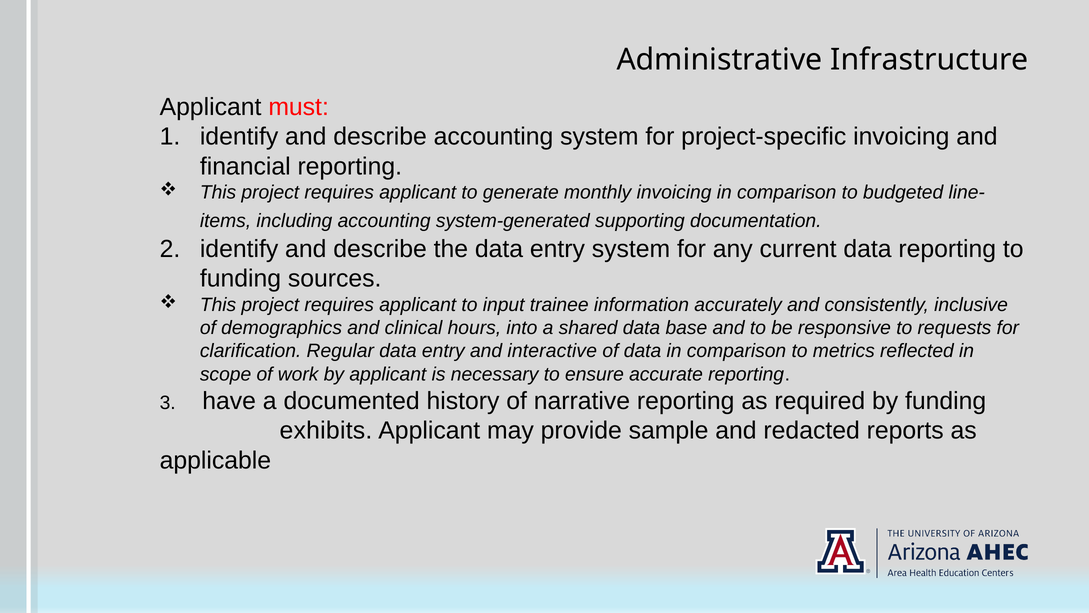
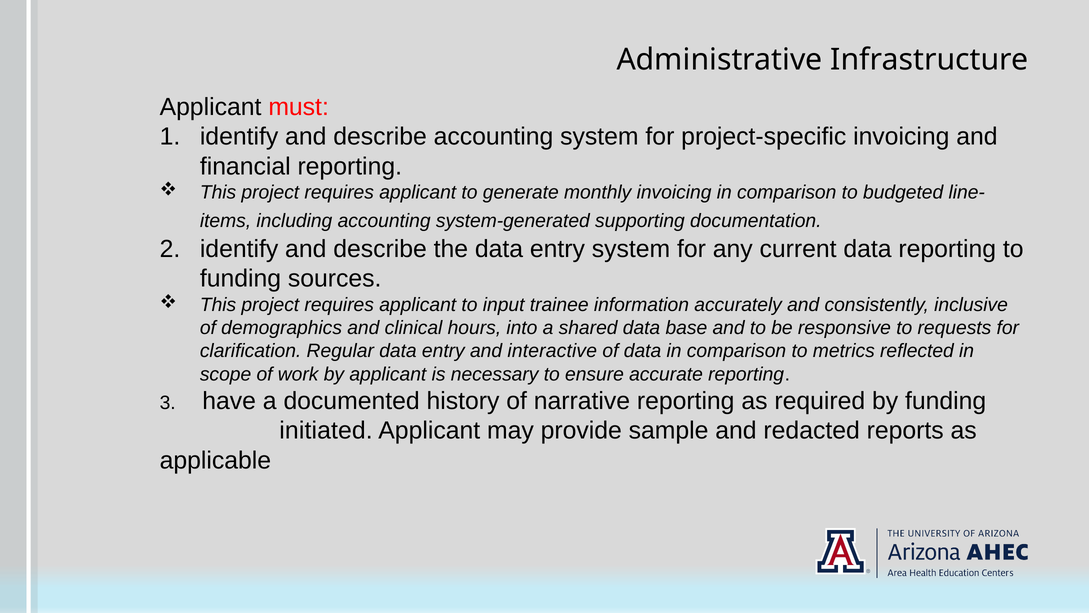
exhibits: exhibits -> initiated (326, 431)
